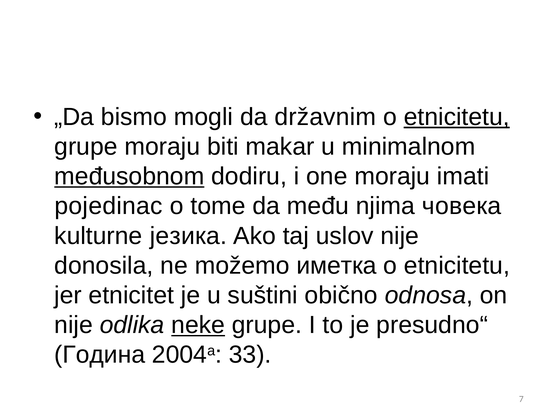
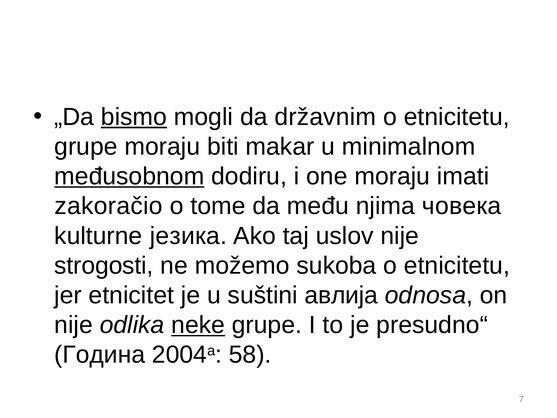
bismo underline: none -> present (134, 117)
etnicitetu underline: present -> none (457, 117)
pojedinac: pojedinac -> zakoračio (109, 206)
donosila: donosila -> strogosti (104, 265)
иметка: иметка -> sukoba (336, 265)
obično: obično -> авлија (341, 295)
33: 33 -> 58 (250, 355)
